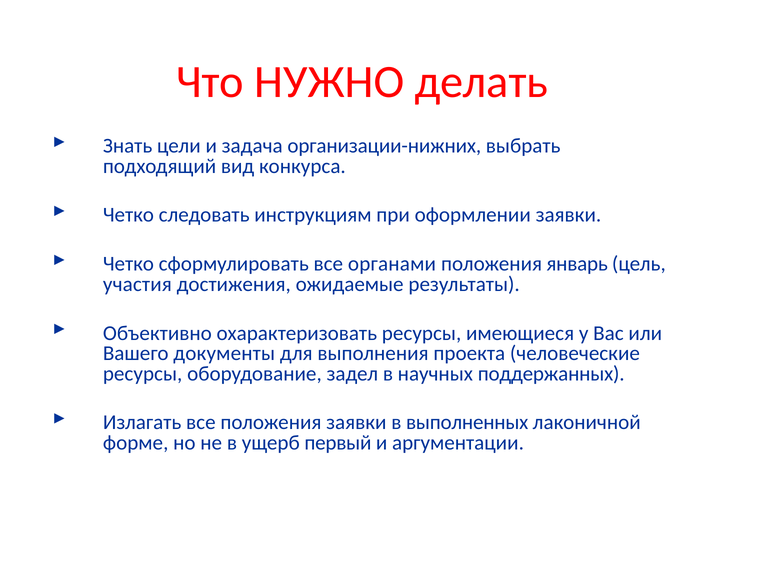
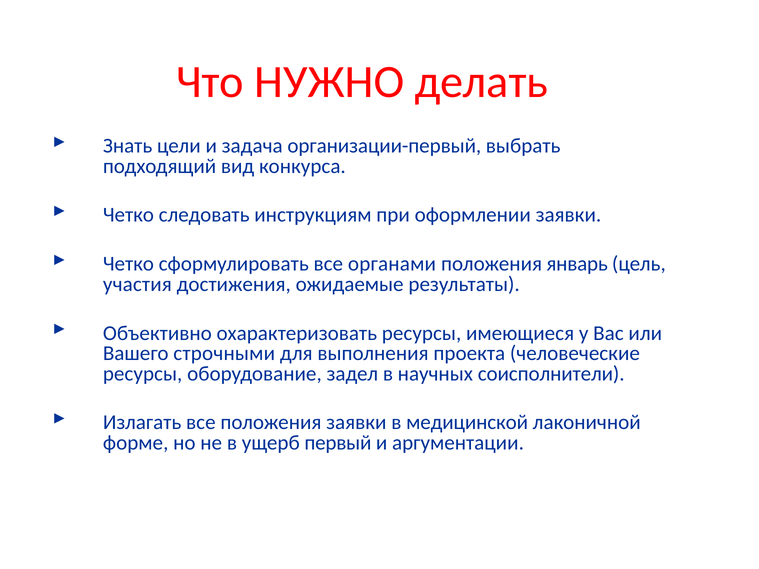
организации-нижних: организации-нижних -> организации-первый (384, 146)
документы: документы -> строчными (224, 354)
поддержанных: поддержанных -> соисполнители (551, 374)
выполненных: выполненных -> медицинской (467, 423)
